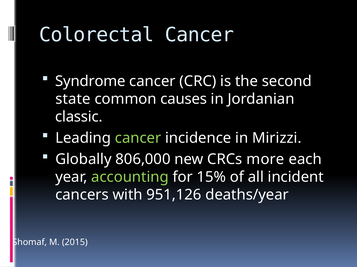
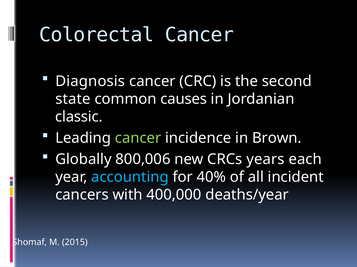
Syndrome: Syndrome -> Diagnosis (90, 81)
Mirizzi: Mirizzi -> Brown (277, 138)
806,000: 806,000 -> 800,006 (143, 160)
more: more -> years (265, 160)
accounting colour: light green -> light blue (130, 178)
15%: 15% -> 40% (211, 178)
951,126: 951,126 -> 400,000 (174, 195)
